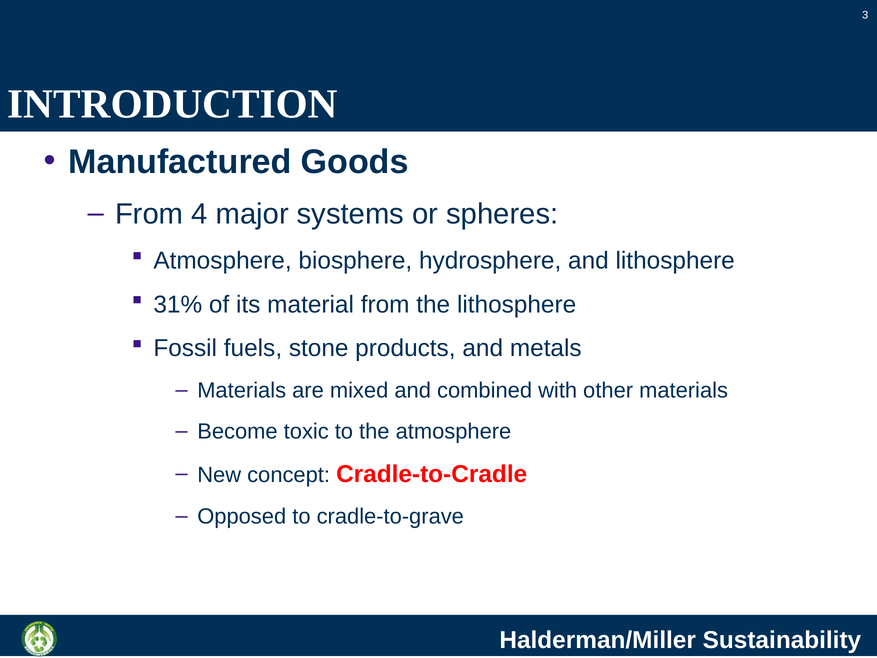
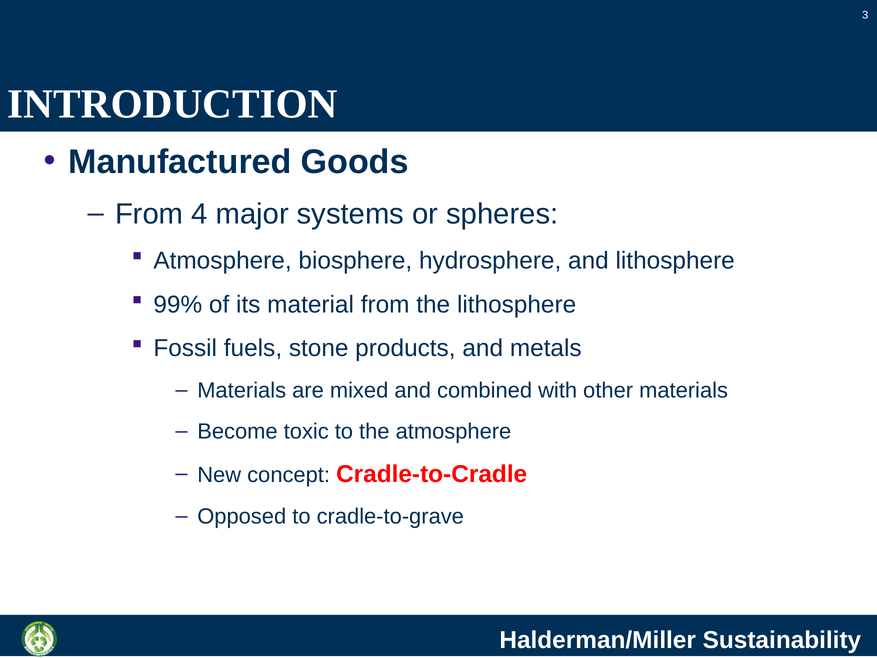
31%: 31% -> 99% (178, 304)
